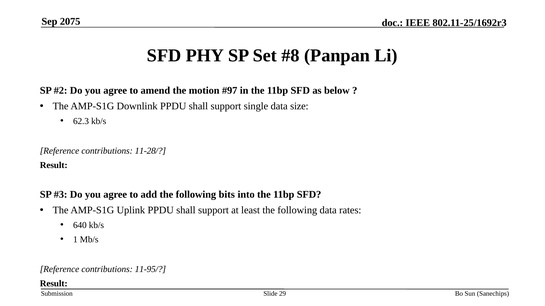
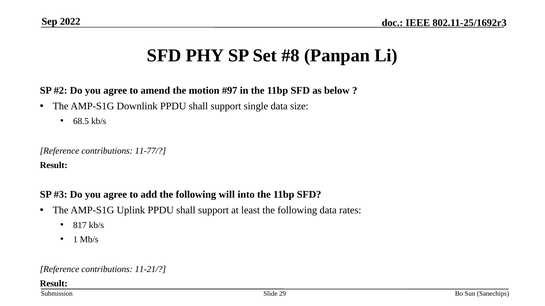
2075: 2075 -> 2022 (70, 22)
62.3: 62.3 -> 68.5 (81, 121)
11-28/: 11-28/ -> 11-77/ (150, 151)
bits: bits -> will (227, 195)
640: 640 -> 817 (80, 226)
11-95/: 11-95/ -> 11-21/ (150, 270)
